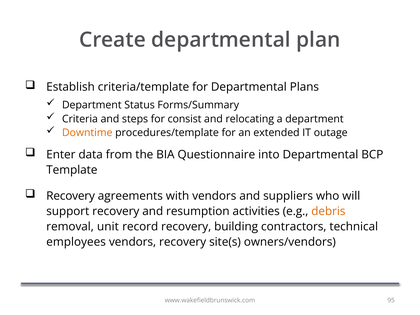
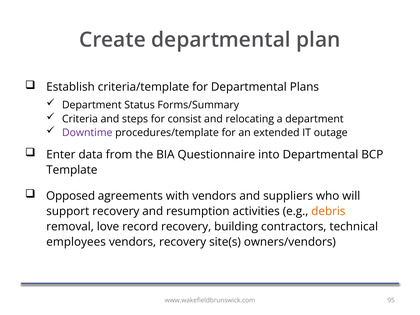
Downtime colour: orange -> purple (87, 133)
Recovery: Recovery -> Opposed (71, 196)
unit: unit -> love (108, 227)
